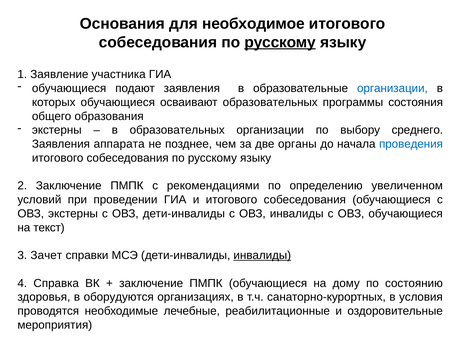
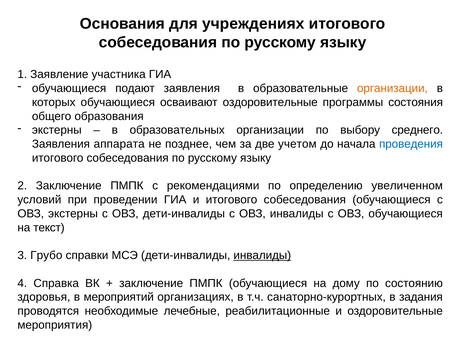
необходимое: необходимое -> учреждениях (253, 24)
русскому underline: present -> none (280, 42)
организации colour: blue -> orange (392, 88)
осваивают образовательных: образовательных -> оздоровительные (270, 102)
органы: органы -> учетом (297, 144)
Зачет: Зачет -> Грубо (46, 255)
оборудуются: оборудуются -> мероприятий (119, 297)
условия: условия -> задания (421, 297)
